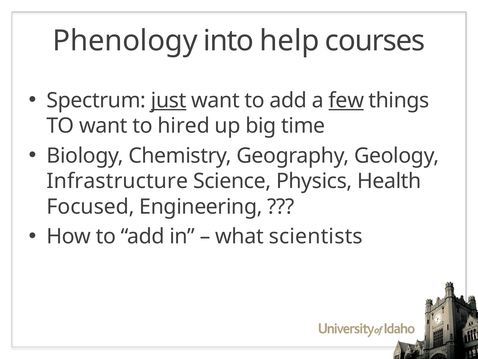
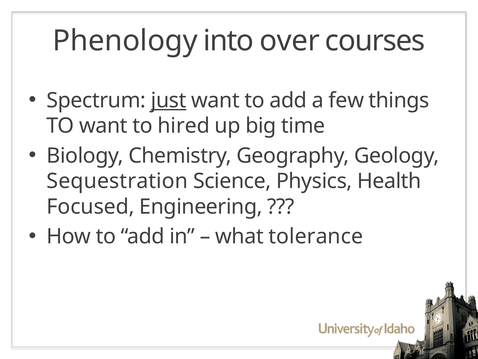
help: help -> over (290, 41)
few underline: present -> none (346, 100)
Infrastructure: Infrastructure -> Sequestration (117, 181)
scientists: scientists -> tolerance (316, 236)
